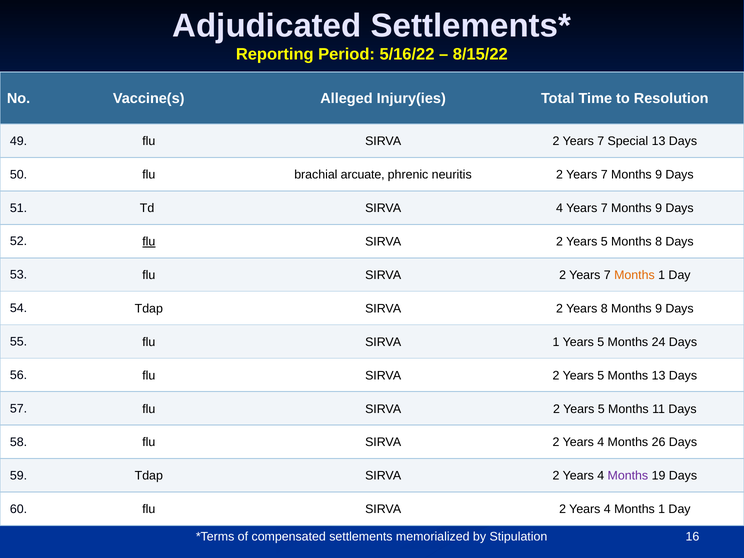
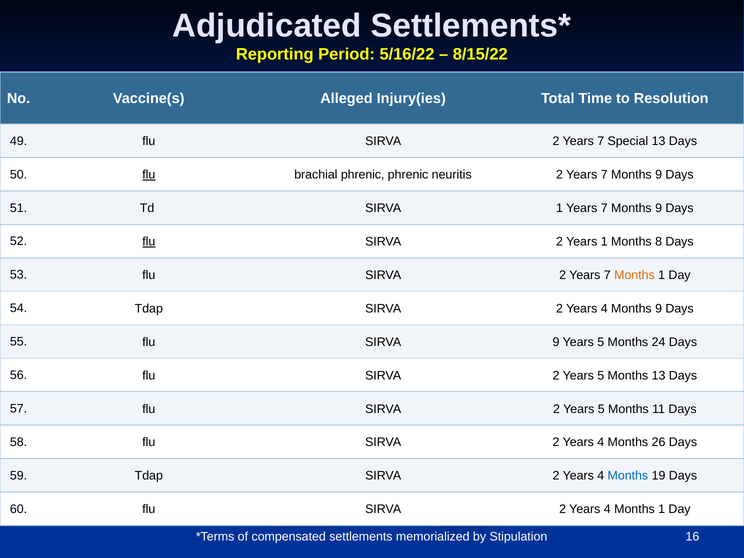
flu underline: none -> present (149, 175)
brachial arcuate: arcuate -> phrenic (363, 175)
SIRVA 4: 4 -> 1 (560, 208)
5: 5 -> 1 (604, 242)
8: 8 -> 4 (604, 309)
SIRVA 1: 1 -> 9 (556, 342)
Months colour: purple -> blue (628, 476)
